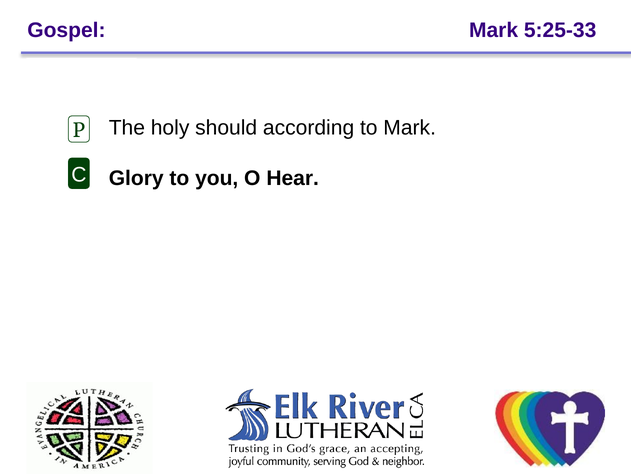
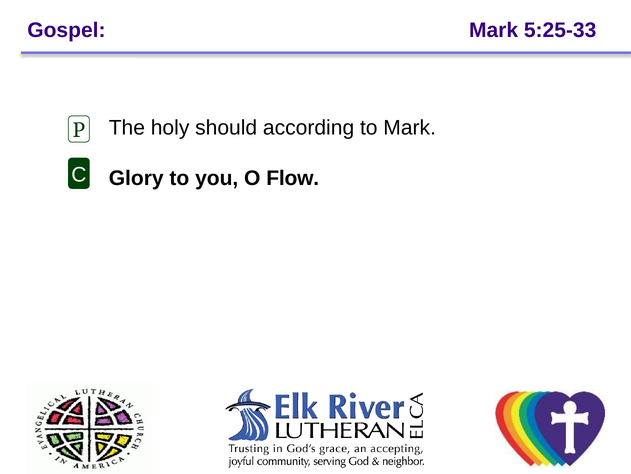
Hear: Hear -> Flow (293, 178)
